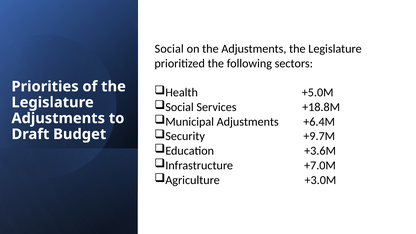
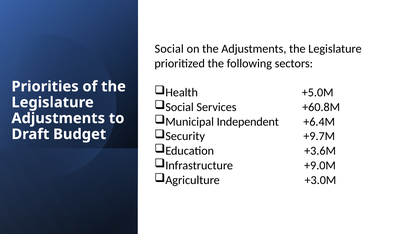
+18.8M: +18.8M -> +60.8M (321, 107)
Municipal Adjustments: Adjustments -> Independent (248, 122)
+7.0M: +7.0M -> +9.0M (320, 165)
